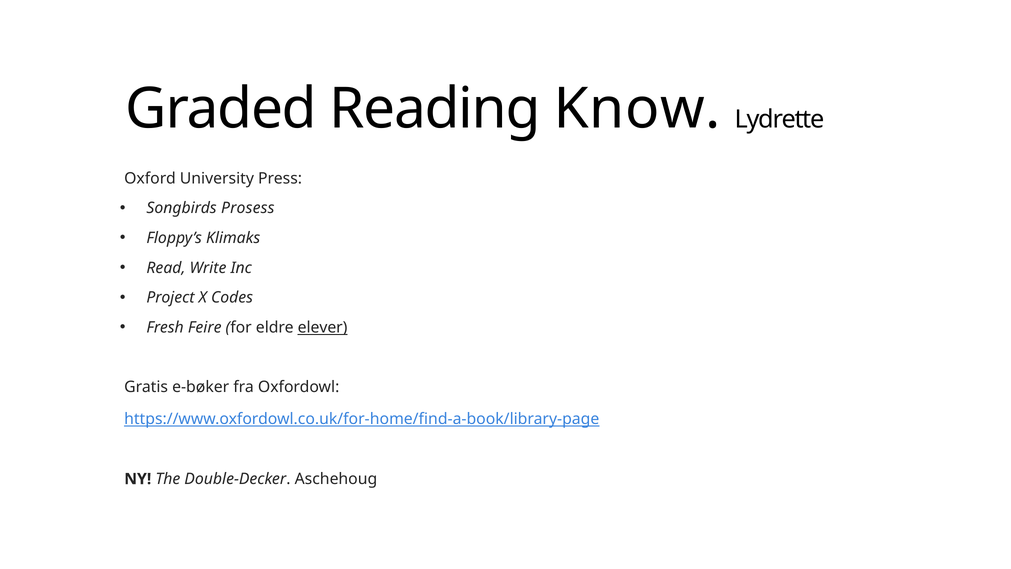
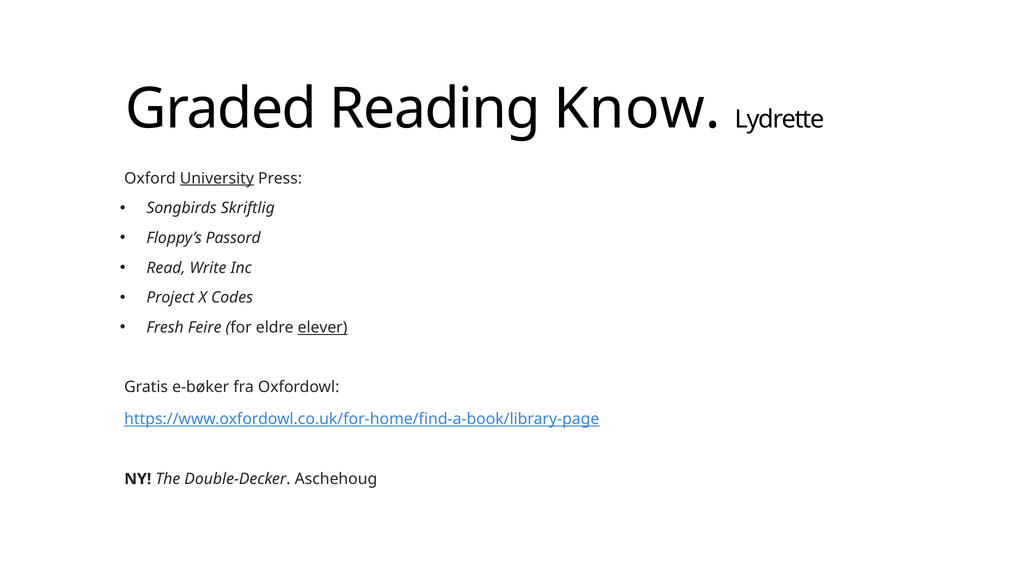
University underline: none -> present (217, 178)
Prosess: Prosess -> Skriftlig (248, 208)
Klimaks: Klimaks -> Passord (233, 238)
